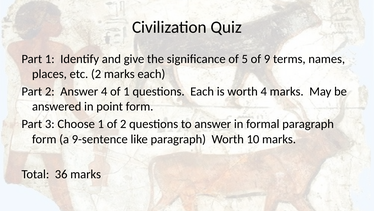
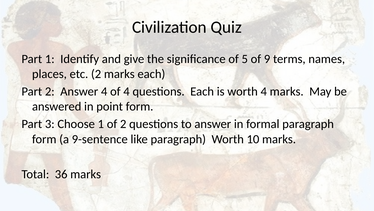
of 1: 1 -> 4 (127, 91)
